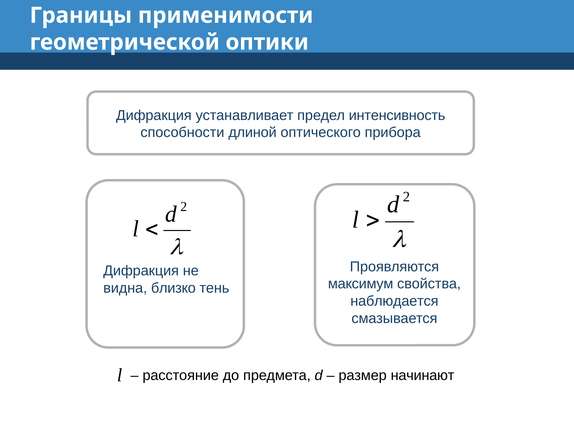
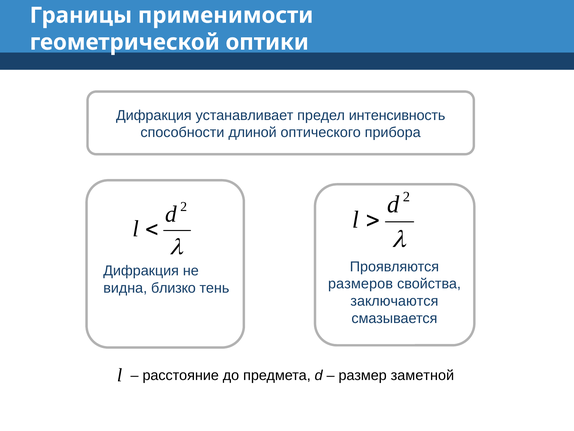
максимум: максимум -> размеров (360, 284)
наблюдается: наблюдается -> заключаются (394, 301)
начинают: начинают -> заметной (422, 375)
